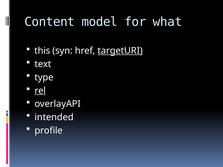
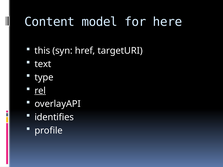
what: what -> here (168, 22)
targetURI underline: present -> none (120, 51)
intended: intended -> identifies (54, 117)
